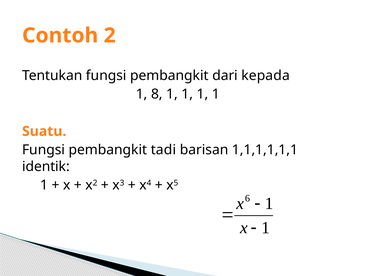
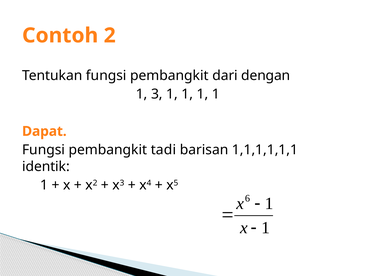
kepada: kepada -> dengan (266, 76)
8: 8 -> 3 (157, 94)
Suatu: Suatu -> Dapat (44, 132)
